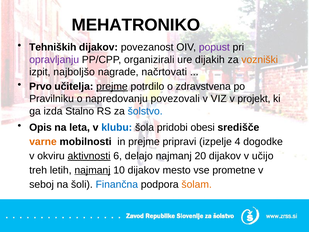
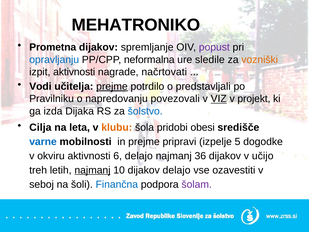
Tehniških: Tehniških -> Prometna (53, 47)
povezanost: povezanost -> spremljanje (147, 47)
opravljanju colour: purple -> blue (54, 60)
organizirali: organizirali -> neformalna (149, 60)
dijakih: dijakih -> sledile (210, 60)
izpit najboljšo: najboljšo -> aktivnosti (74, 72)
Prvo: Prvo -> Vodi (40, 86)
zdravstvena: zdravstvena -> predstavljali (203, 86)
VIZ underline: none -> present (219, 99)
Stalno: Stalno -> Dijaka (80, 111)
Opis: Opis -> Cilja (40, 127)
klubu colour: blue -> orange (117, 127)
varne colour: orange -> blue (43, 142)
4: 4 -> 5 (238, 142)
aktivnosti underline: present -> none (89, 156)
20: 20 -> 36 (200, 156)
dijakov mesto: mesto -> delajo (177, 170)
prometne: prometne -> ozavestiti (234, 170)
šolam colour: orange -> purple (197, 184)
